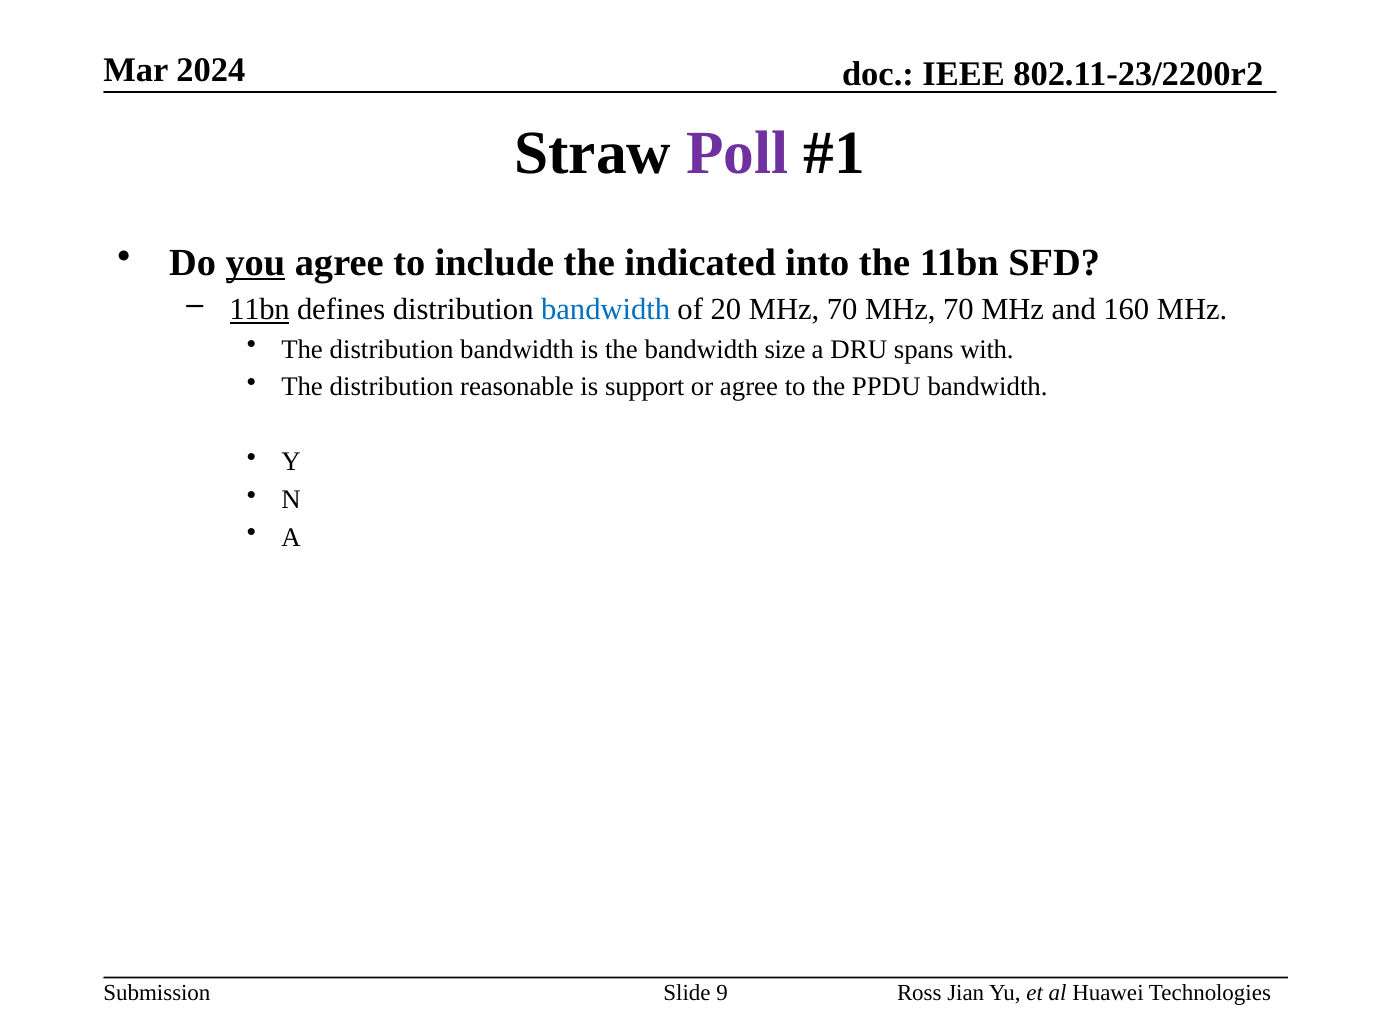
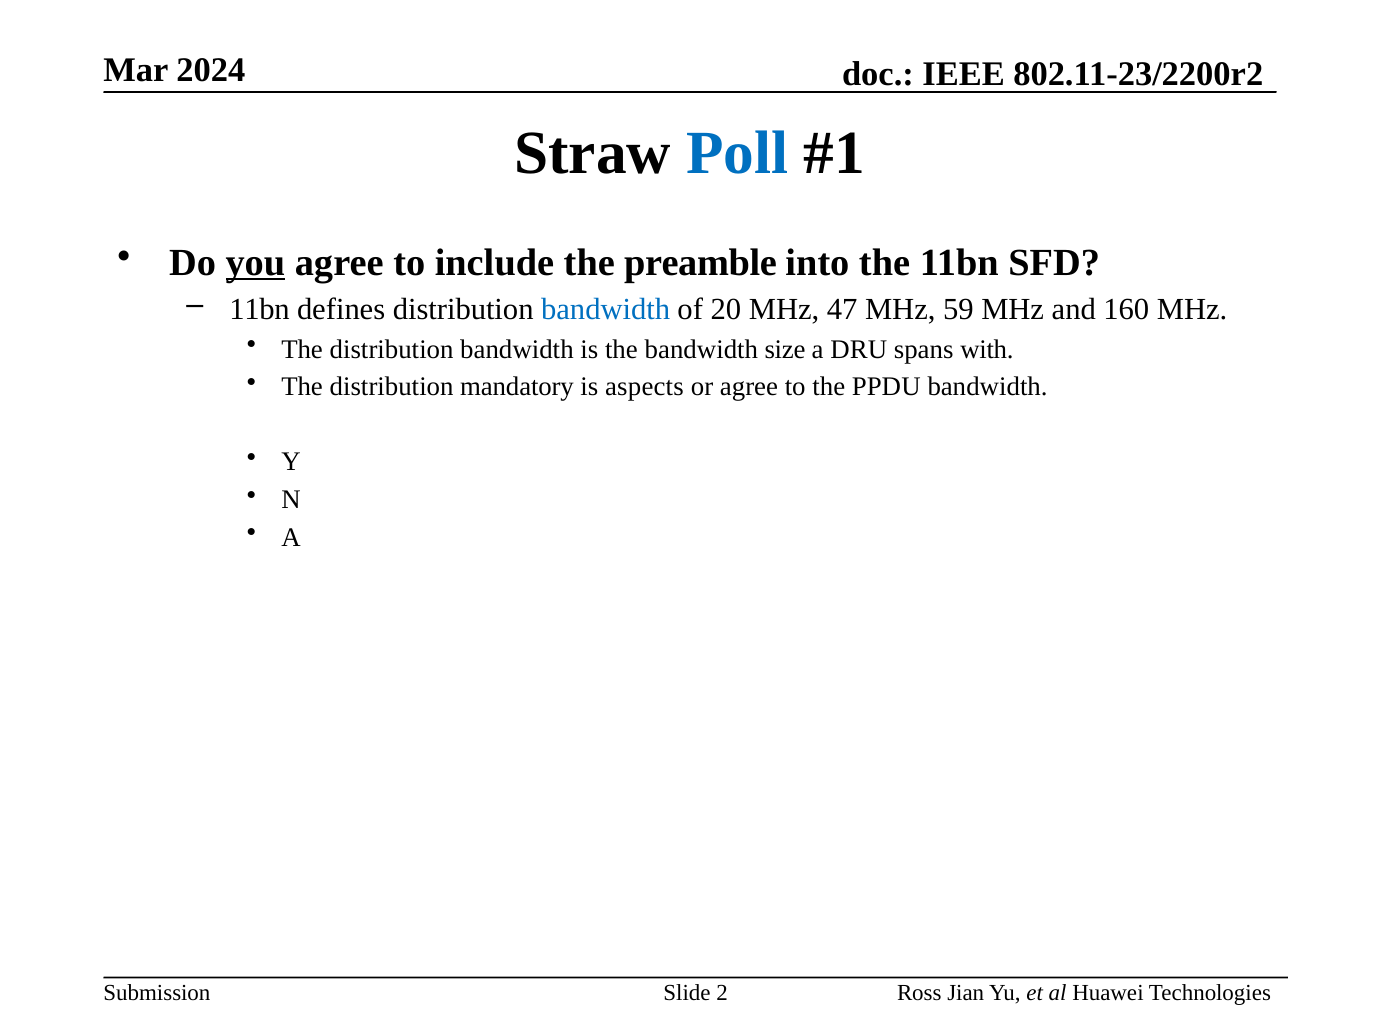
Poll colour: purple -> blue (737, 154)
indicated: indicated -> preamble (700, 263)
11bn underline: present -> none (260, 310)
20 MHz 70: 70 -> 47 (842, 310)
70: 70 -> 59 (958, 310)
reasonable: reasonable -> mandatory (517, 387)
support: support -> aspects (644, 387)
9: 9 -> 2 (722, 993)
